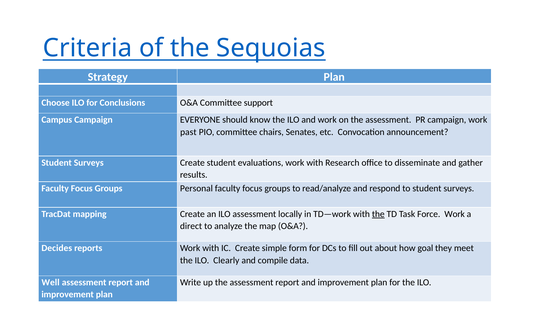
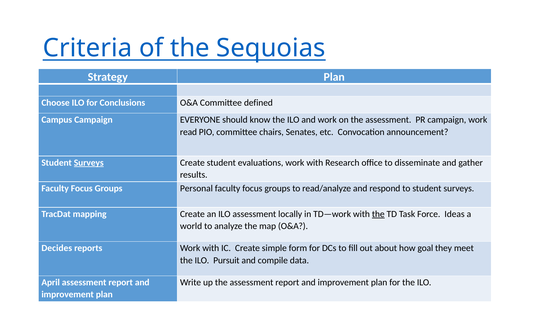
support: support -> defined (258, 103)
past: past -> read (188, 132)
Surveys underline: none -> present (89, 163)
Force Work: Work -> Ideas (455, 214)
direct: direct -> world (191, 226)
Clearly: Clearly -> Pursuit (226, 260)
Well: Well -> April (51, 282)
